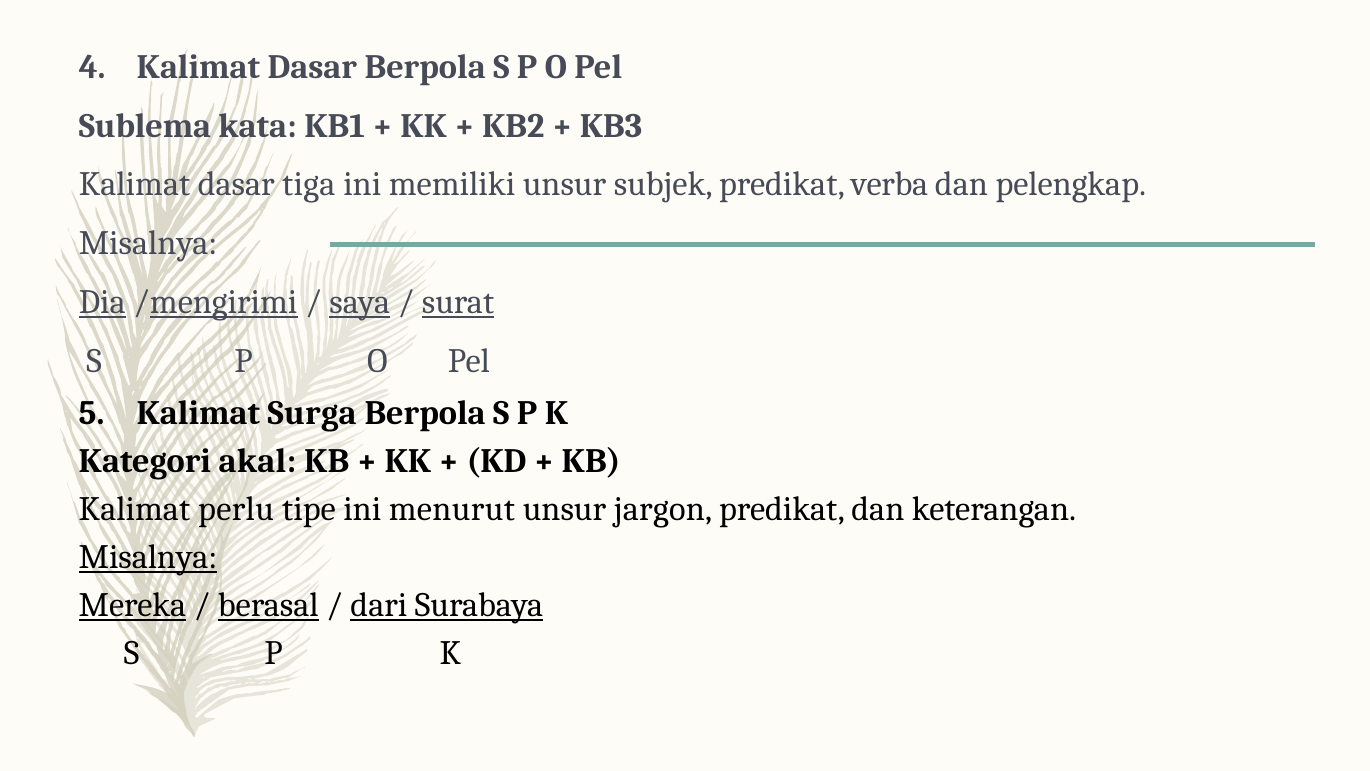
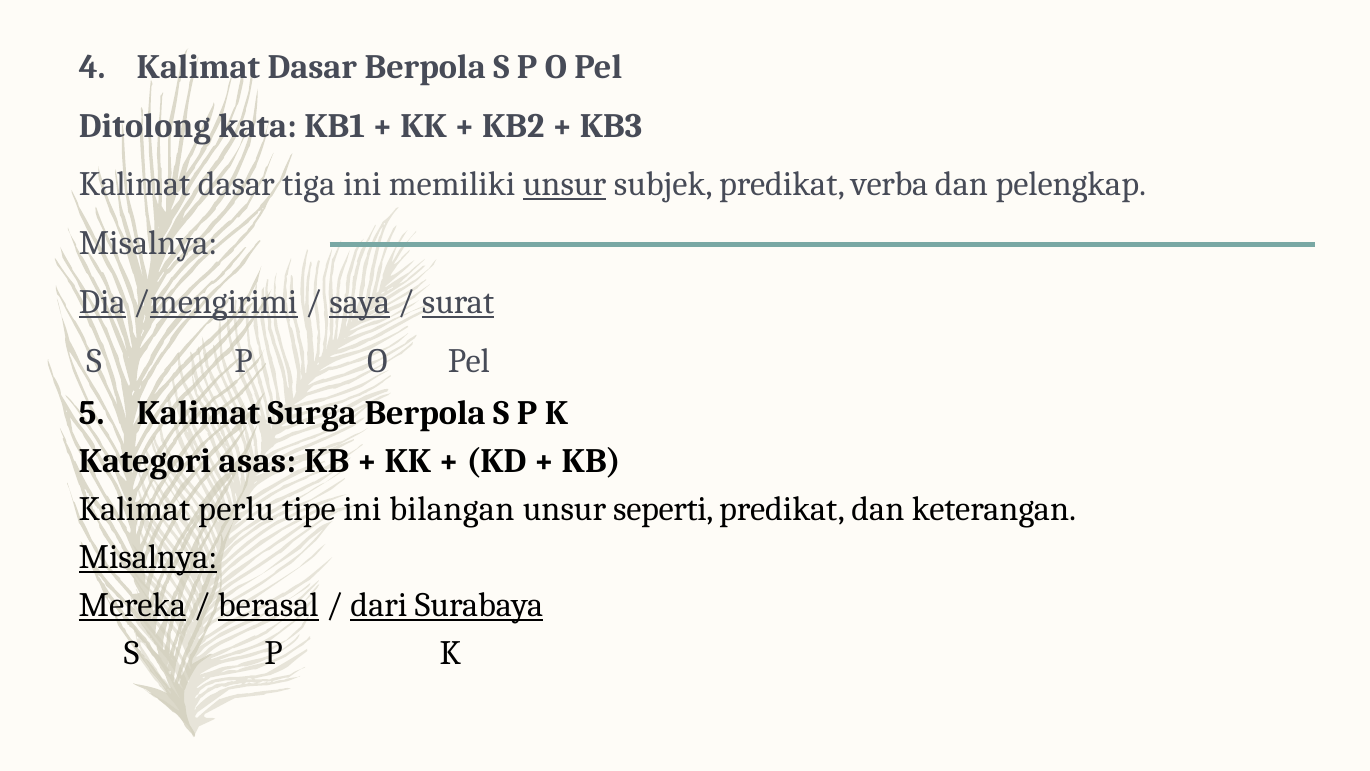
Sublema: Sublema -> Ditolong (145, 126)
unsur underline: none -> present (565, 185)
akal: akal -> asas (257, 461)
menurut: menurut -> bilangan (452, 509)
jargon: jargon -> seperti (663, 509)
